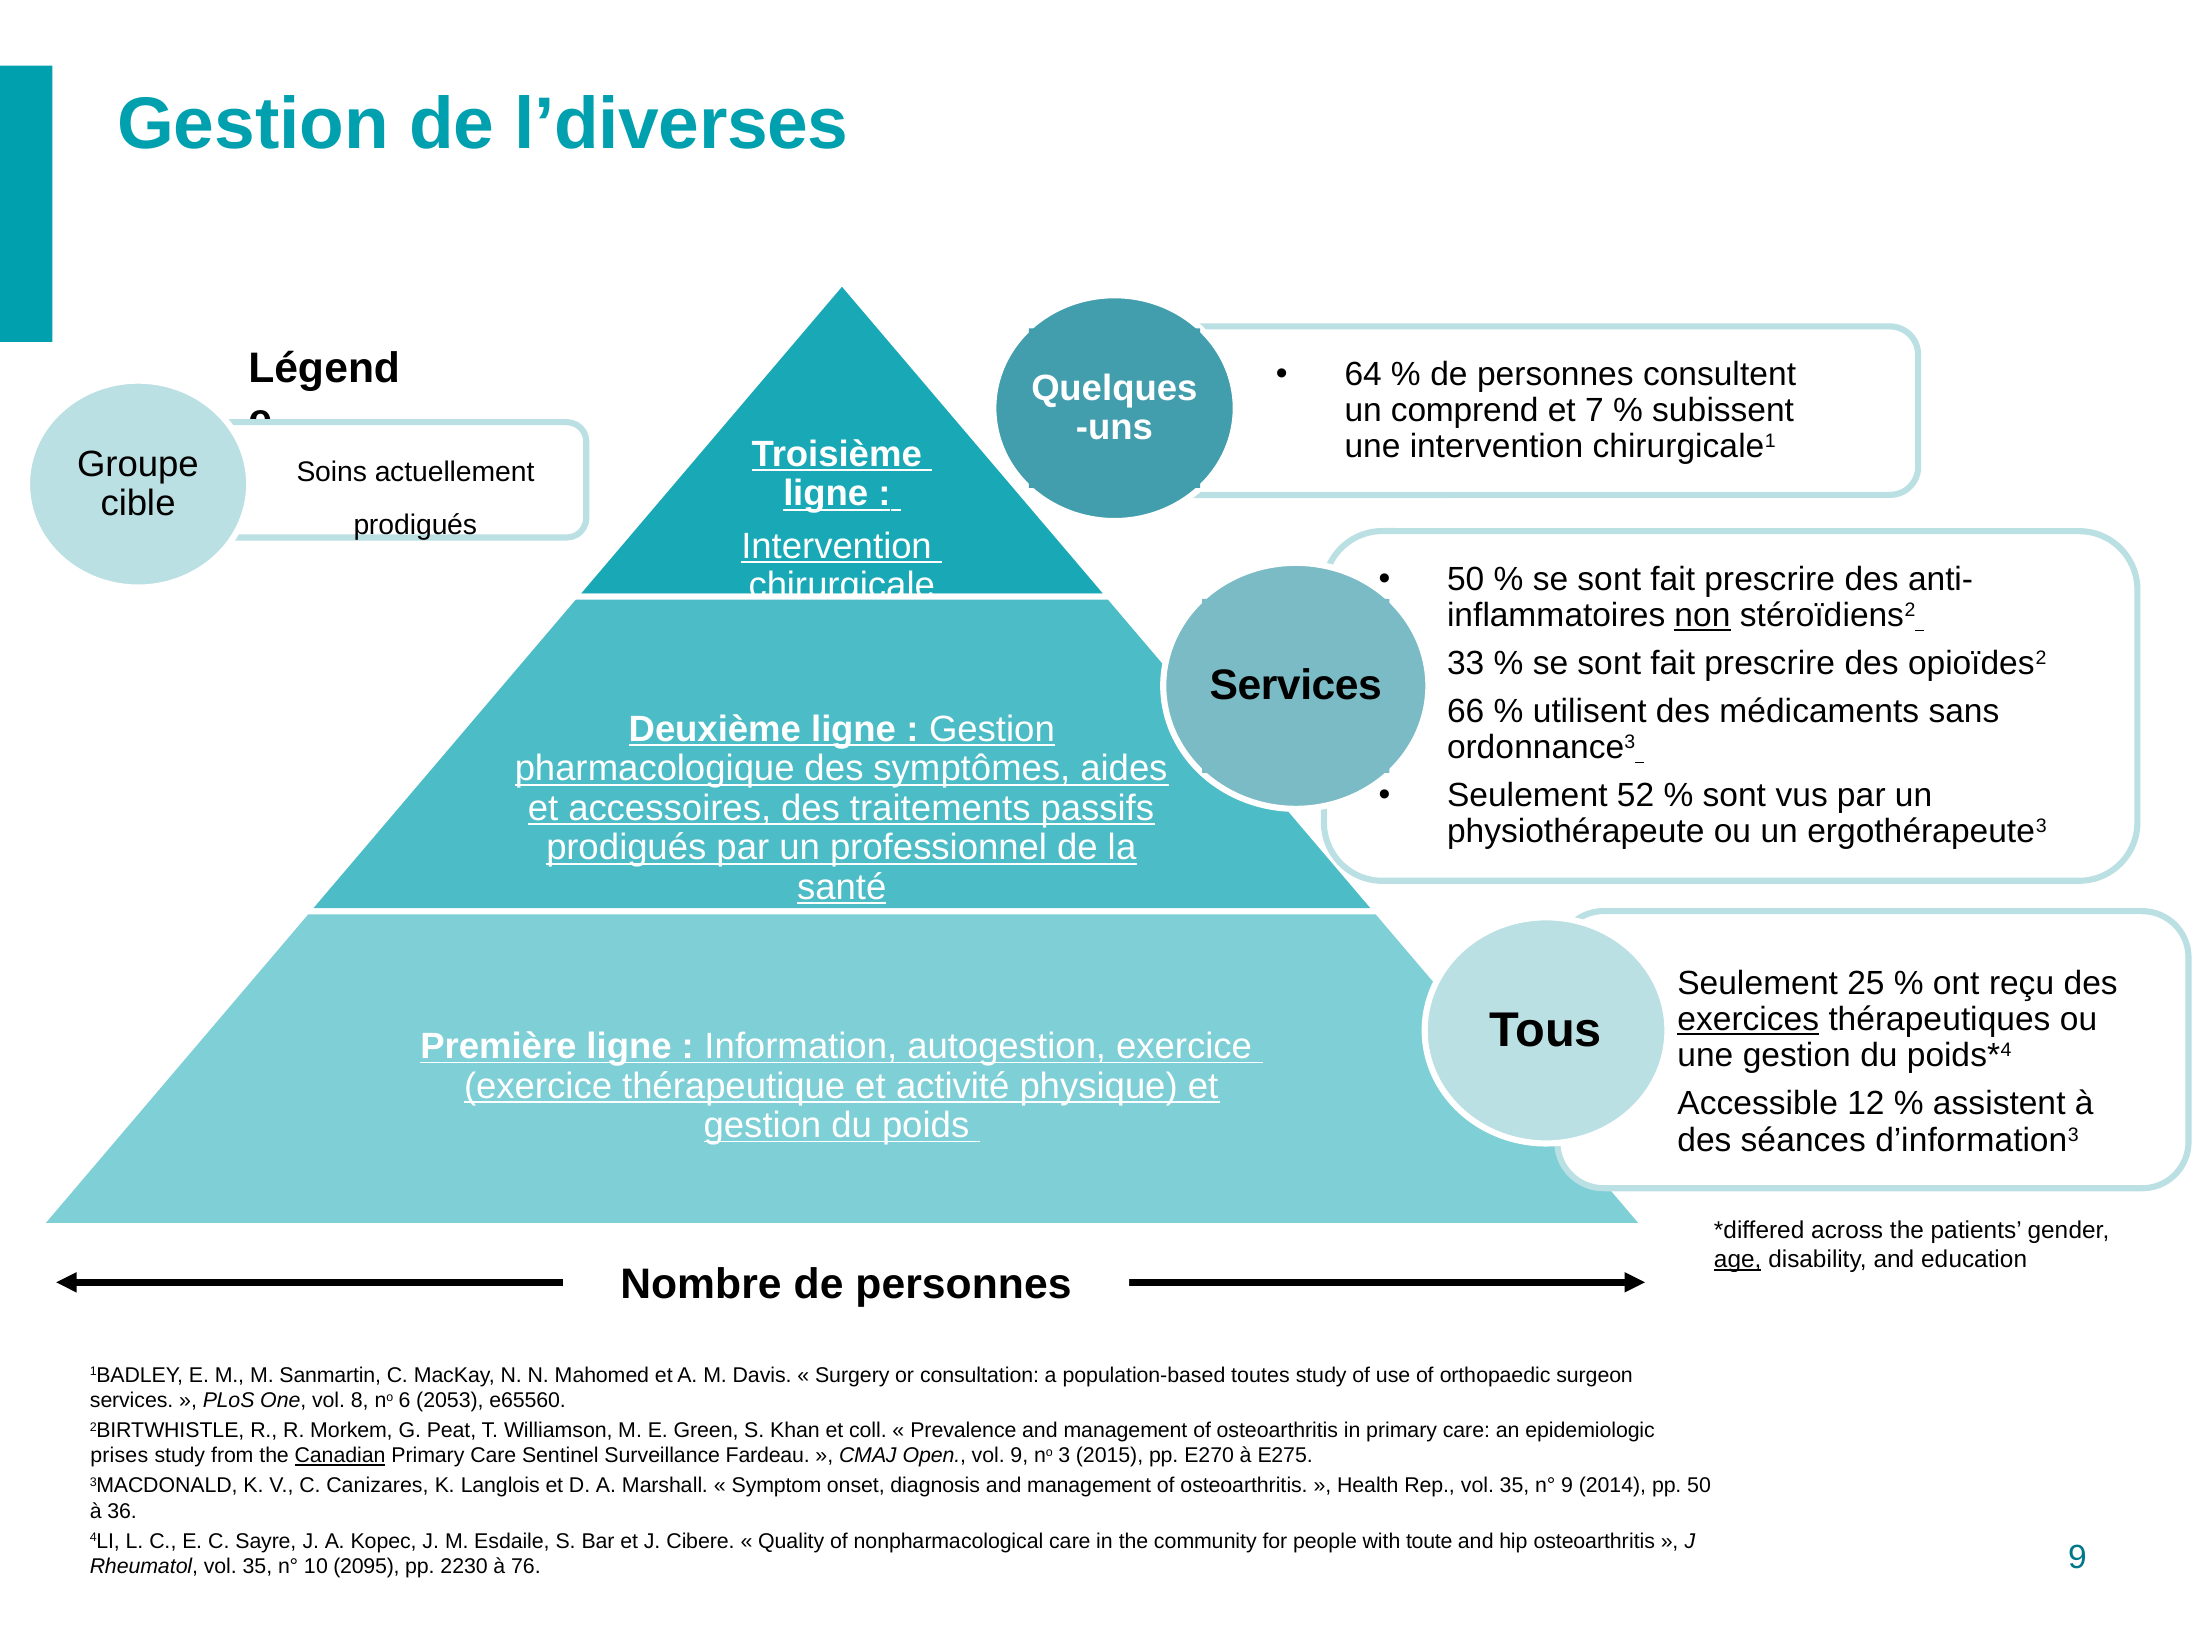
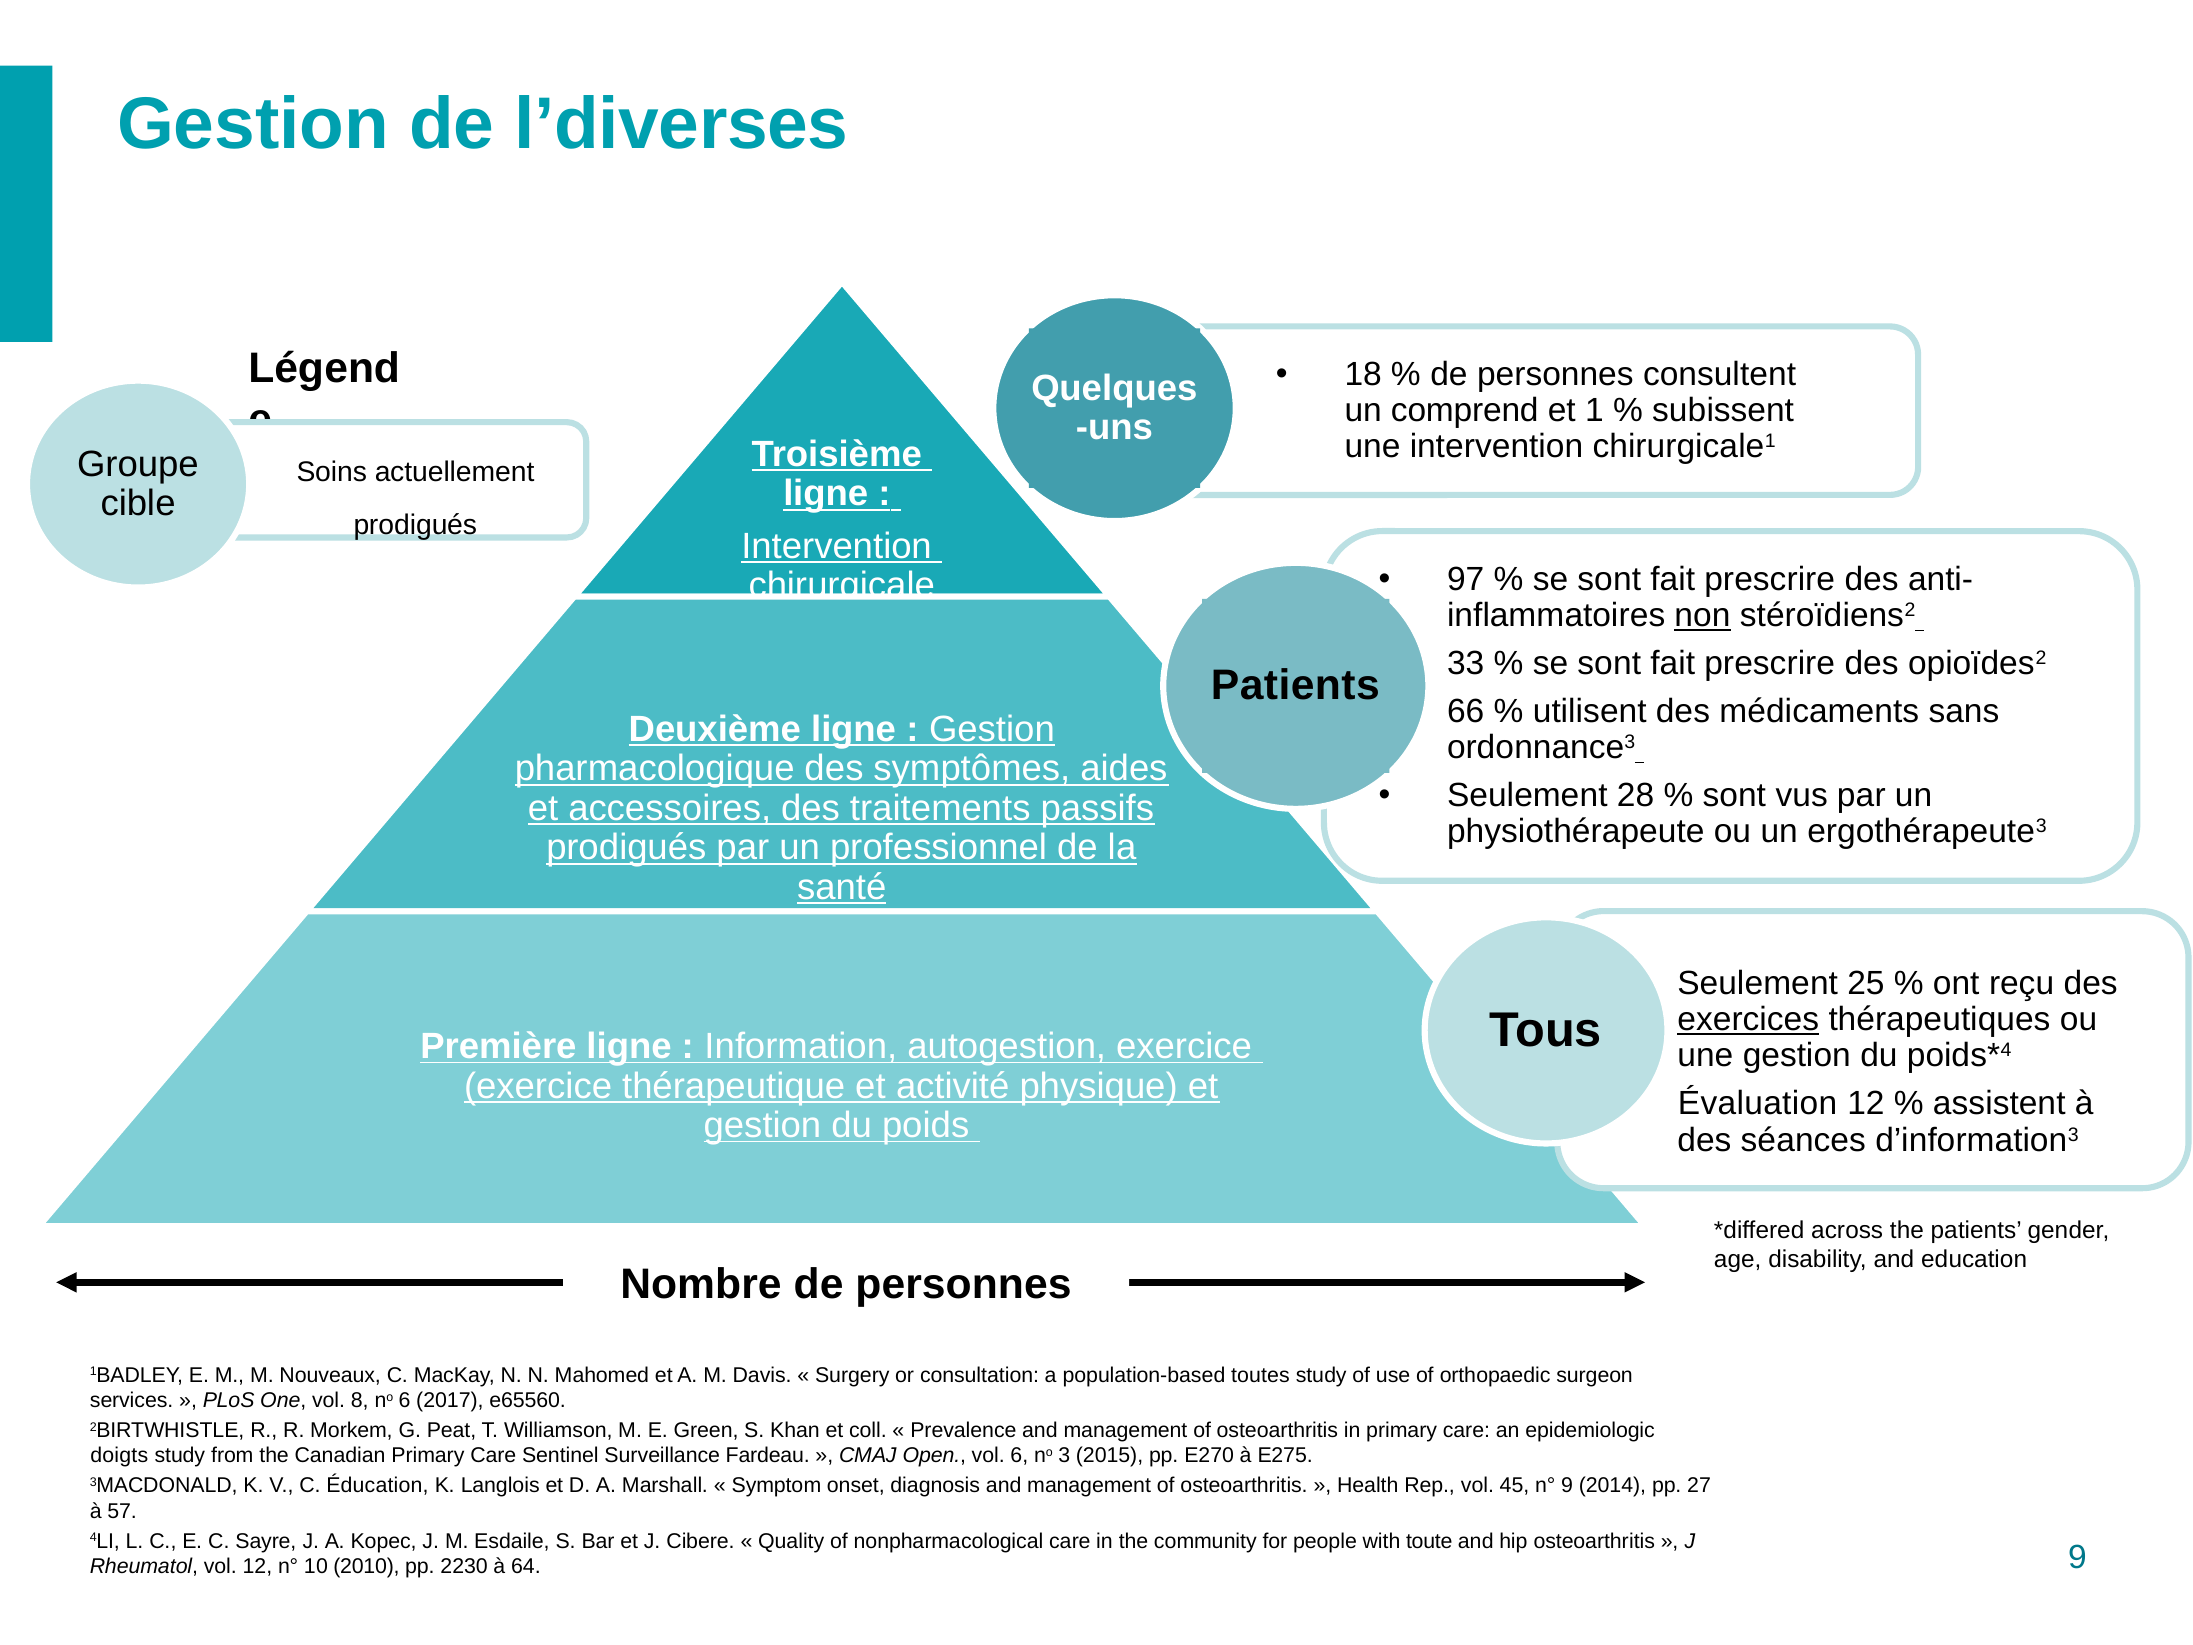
64: 64 -> 18 (1363, 374)
7: 7 -> 1 (1594, 411)
50: 50 -> 97 (1466, 580)
Services: Services -> Patients (1295, 685)
52: 52 -> 28 (1636, 796)
Accessible: Accessible -> Évaluation (1758, 1104)
age underline: present -> none (1738, 1259)
Sanmartin: Sanmartin -> Nouveaux (330, 1375)
2053: 2053 -> 2017 (450, 1400)
prises: prises -> doigts (119, 1456)
Canadian underline: present -> none (340, 1456)
vol 9: 9 -> 6 (1019, 1456)
Canizares: Canizares -> Éducation (377, 1485)
Rep vol 35: 35 -> 45 (1514, 1485)
pp 50: 50 -> 27 (1699, 1485)
36: 36 -> 57 (122, 1511)
Rheumatol vol 35: 35 -> 12 (257, 1566)
2095: 2095 -> 2010 (366, 1566)
76: 76 -> 64 (526, 1566)
